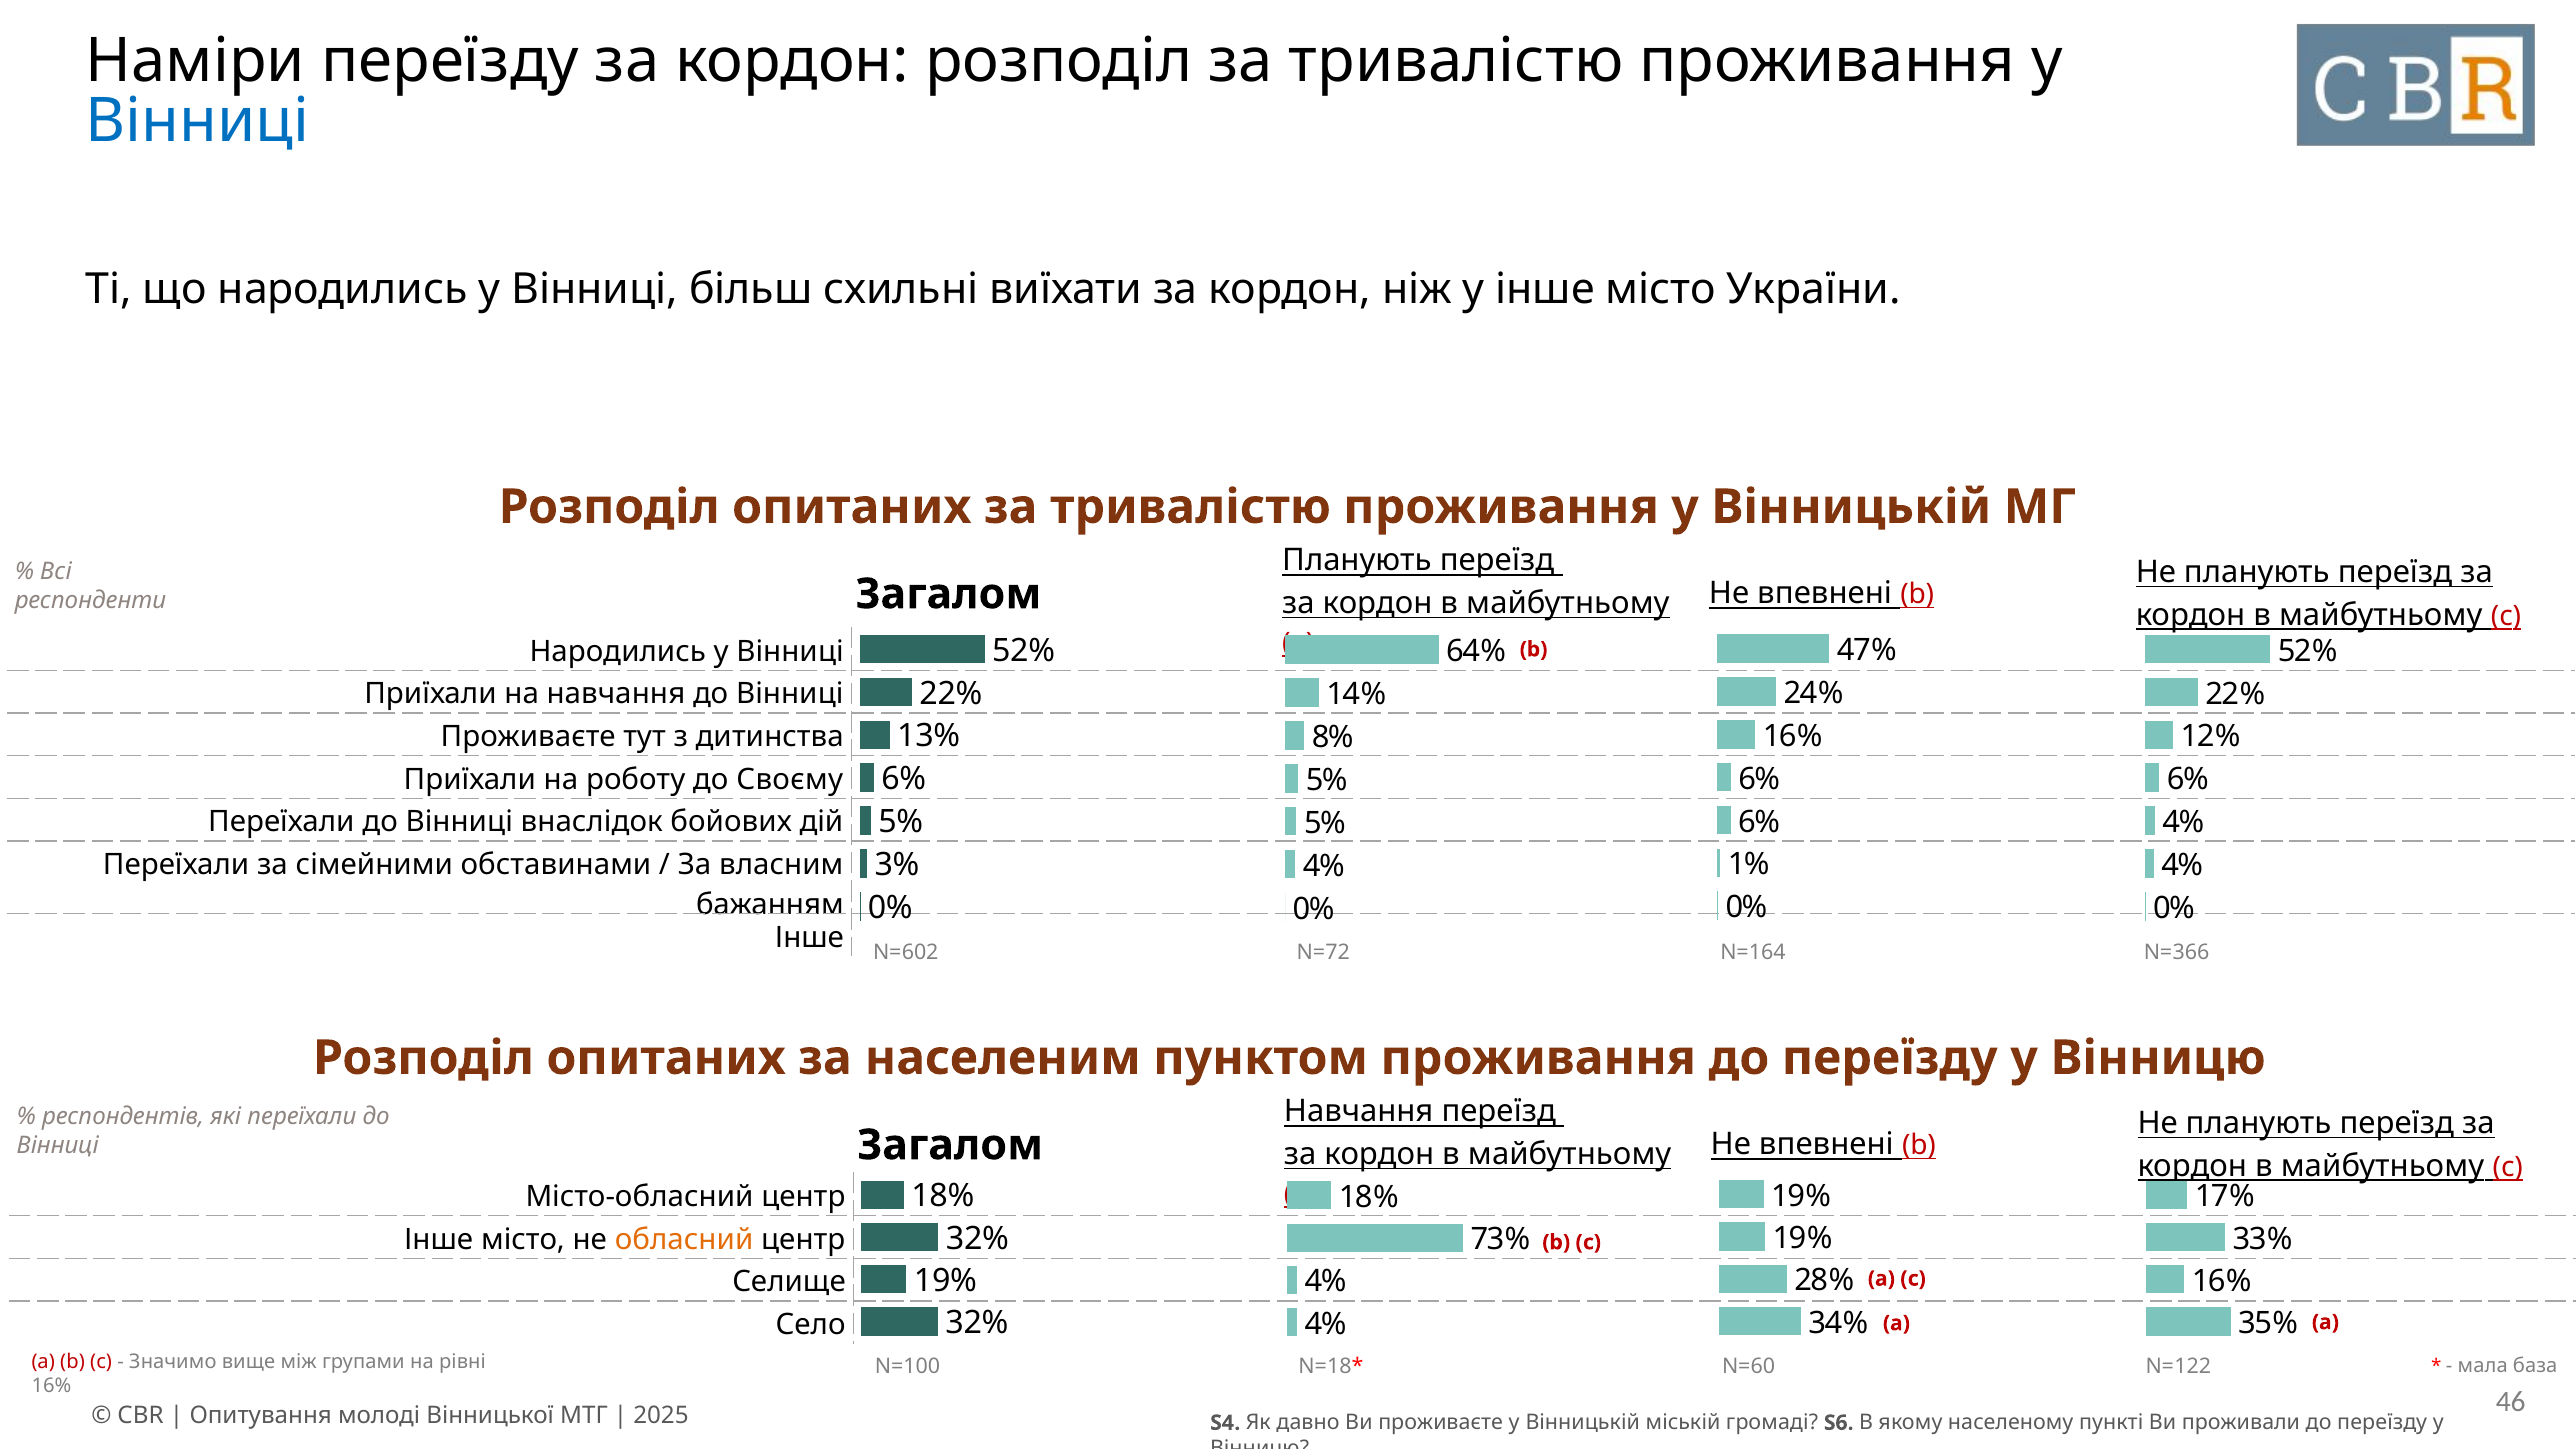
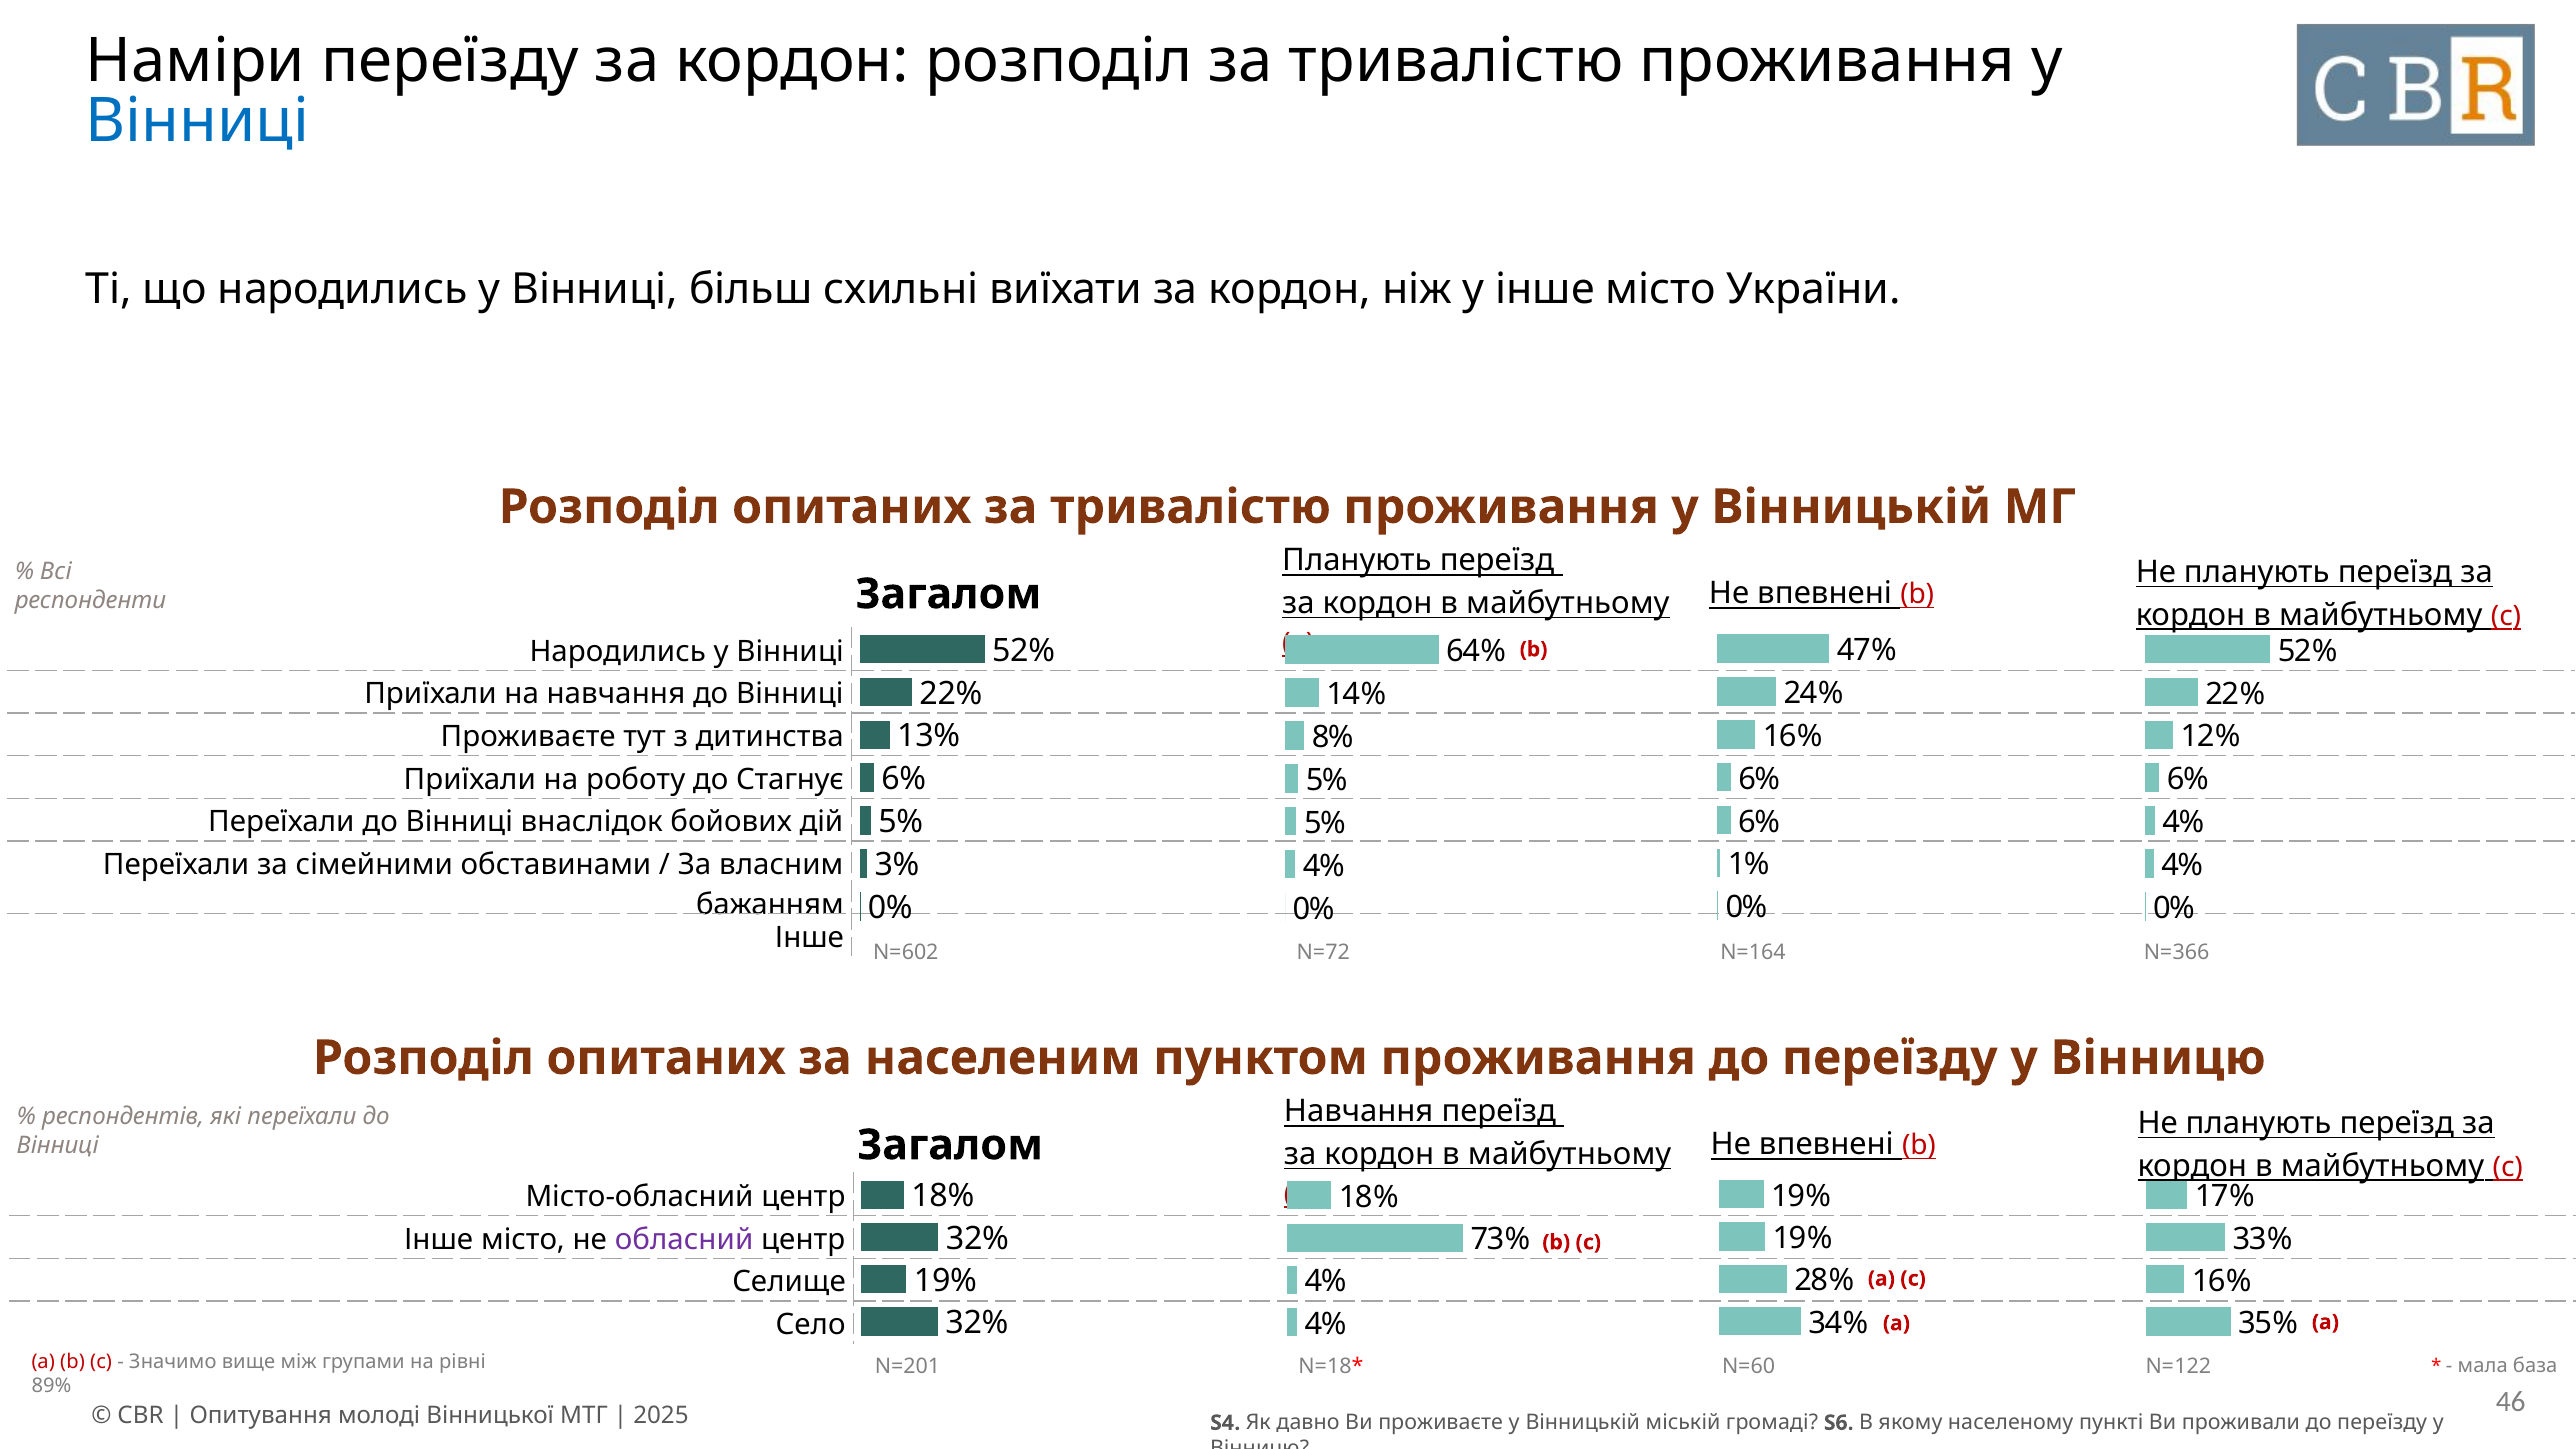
Своєму: Своєму -> Стагнує (790, 780)
обласний colour: orange -> purple (684, 1239)
N=100: N=100 -> N=201 (908, 1366)
16%: 16% -> 89% (52, 1386)
